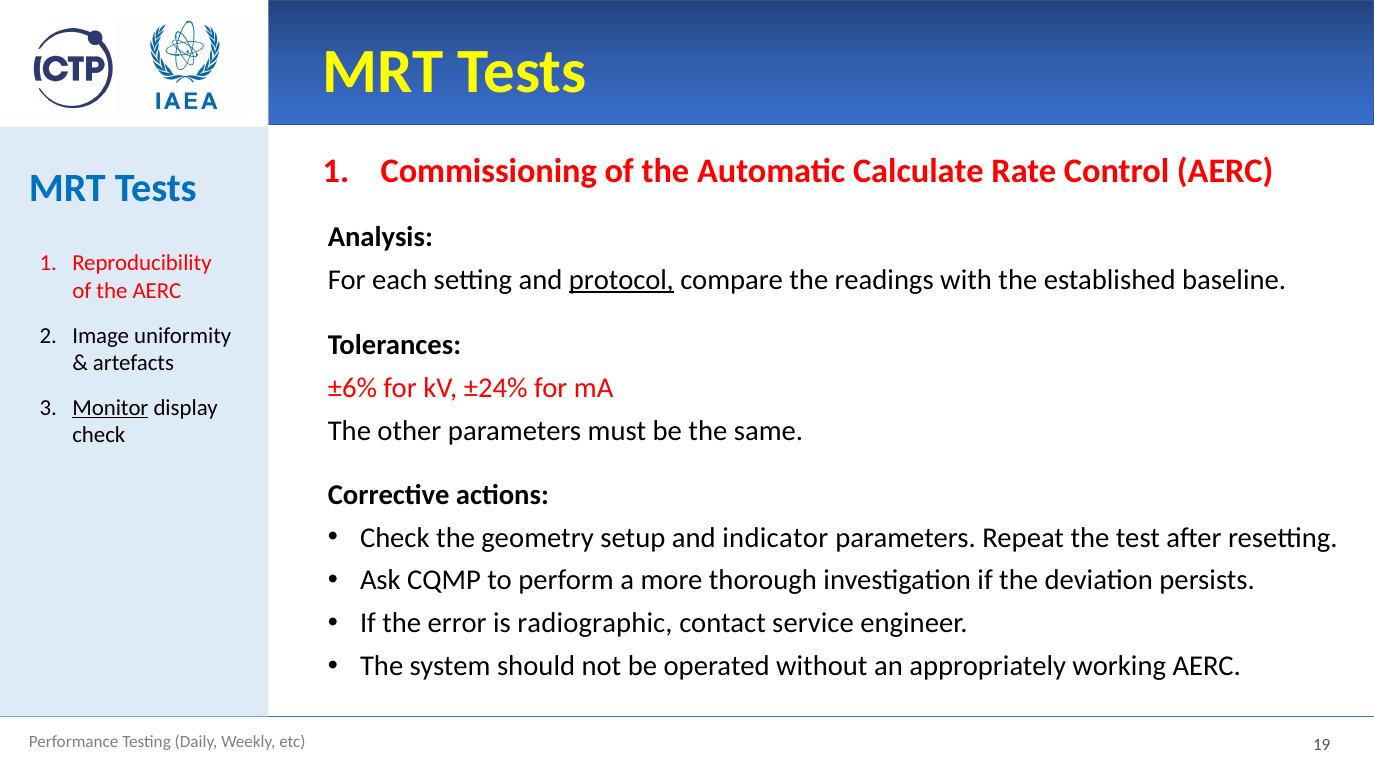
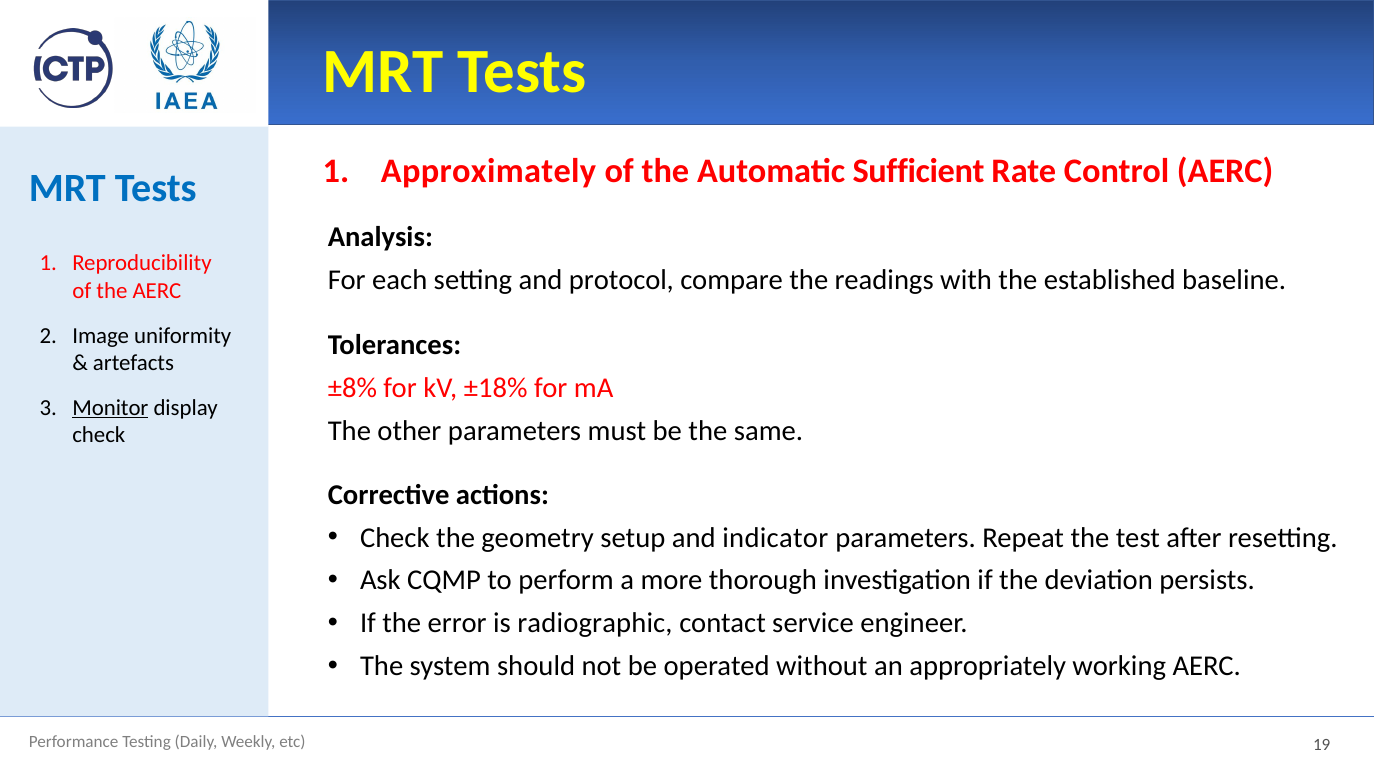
Commissioning: Commissioning -> Approximately (489, 172)
Calculate: Calculate -> Sufficient (919, 172)
protocol underline: present -> none (621, 280)
±6%: ±6% -> ±8% (352, 388)
±24%: ±24% -> ±18% (496, 388)
